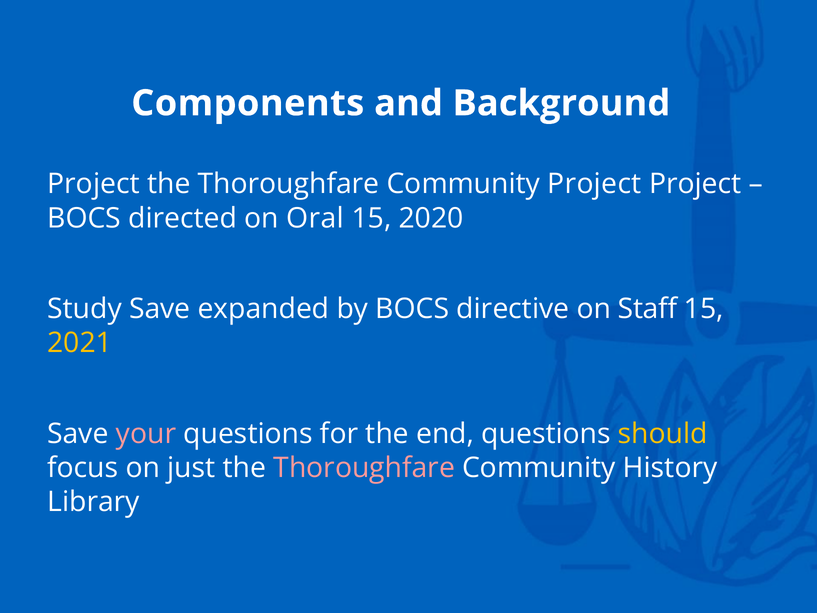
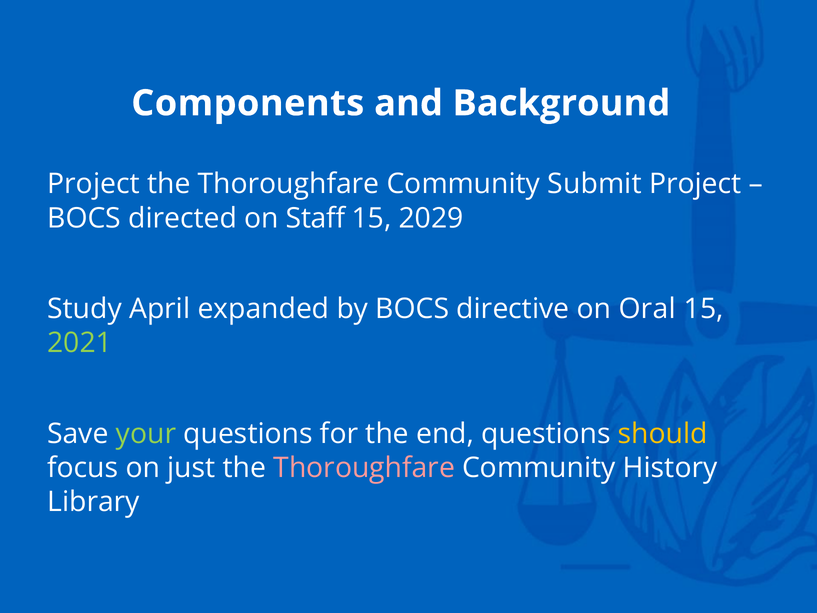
Community Project: Project -> Submit (595, 184)
Oral: Oral -> Staff (315, 218)
2020: 2020 -> 2029 (431, 218)
Study Save: Save -> April (160, 309)
Staff: Staff -> Oral (647, 309)
2021 colour: yellow -> light green (80, 343)
your colour: pink -> light green (146, 434)
